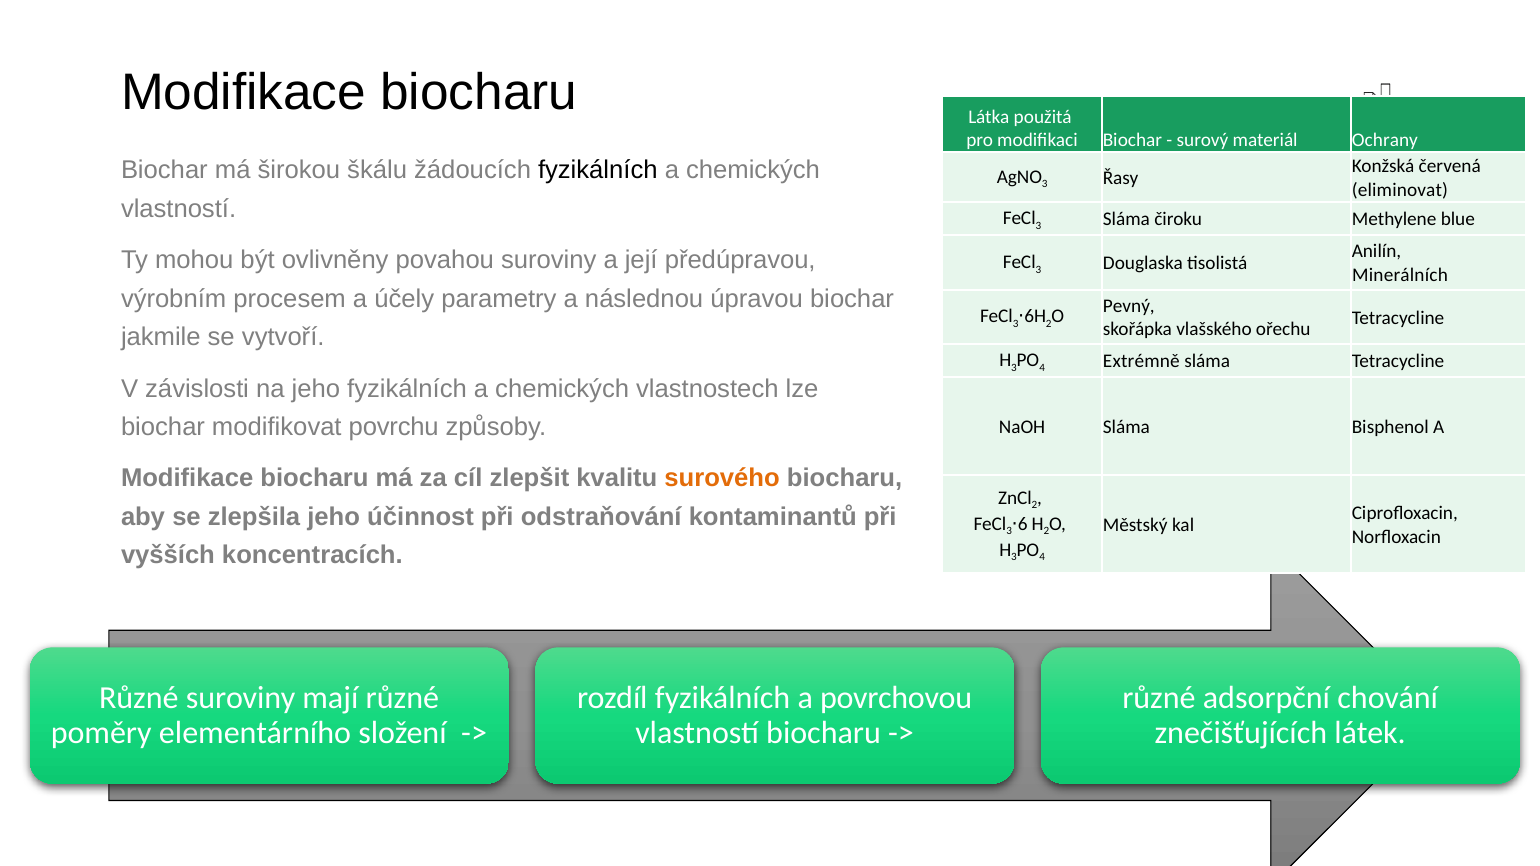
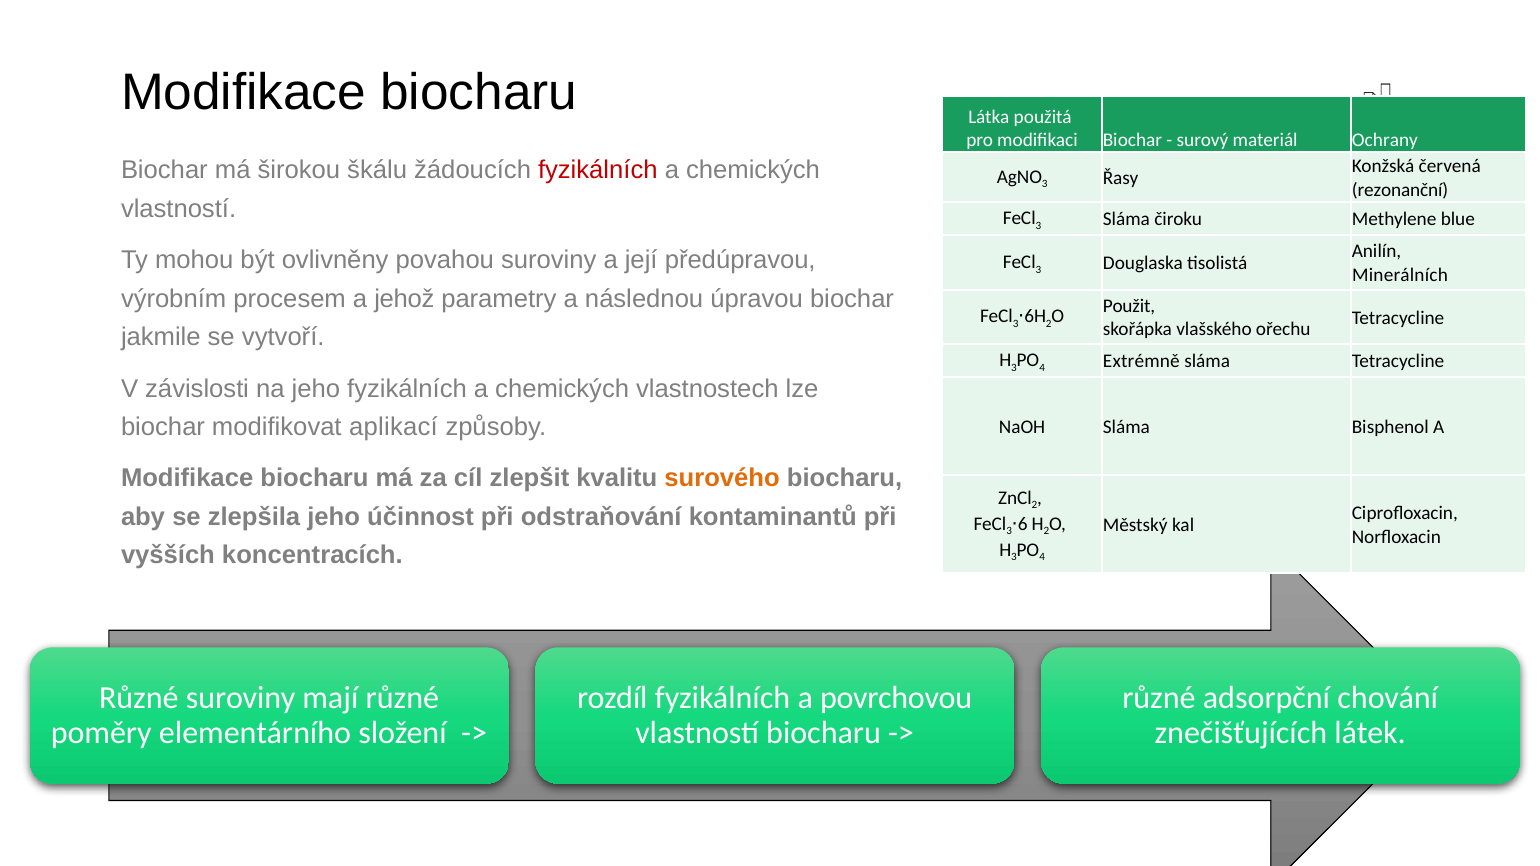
fyzikálních colour: black -> red (598, 171)
eliminovat: eliminovat -> rezonanční (1400, 190)
účely: účely -> jehož (404, 299)
Pevný: Pevný -> Použit (1129, 306)
povrchu: povrchu -> aplikací (393, 427)
